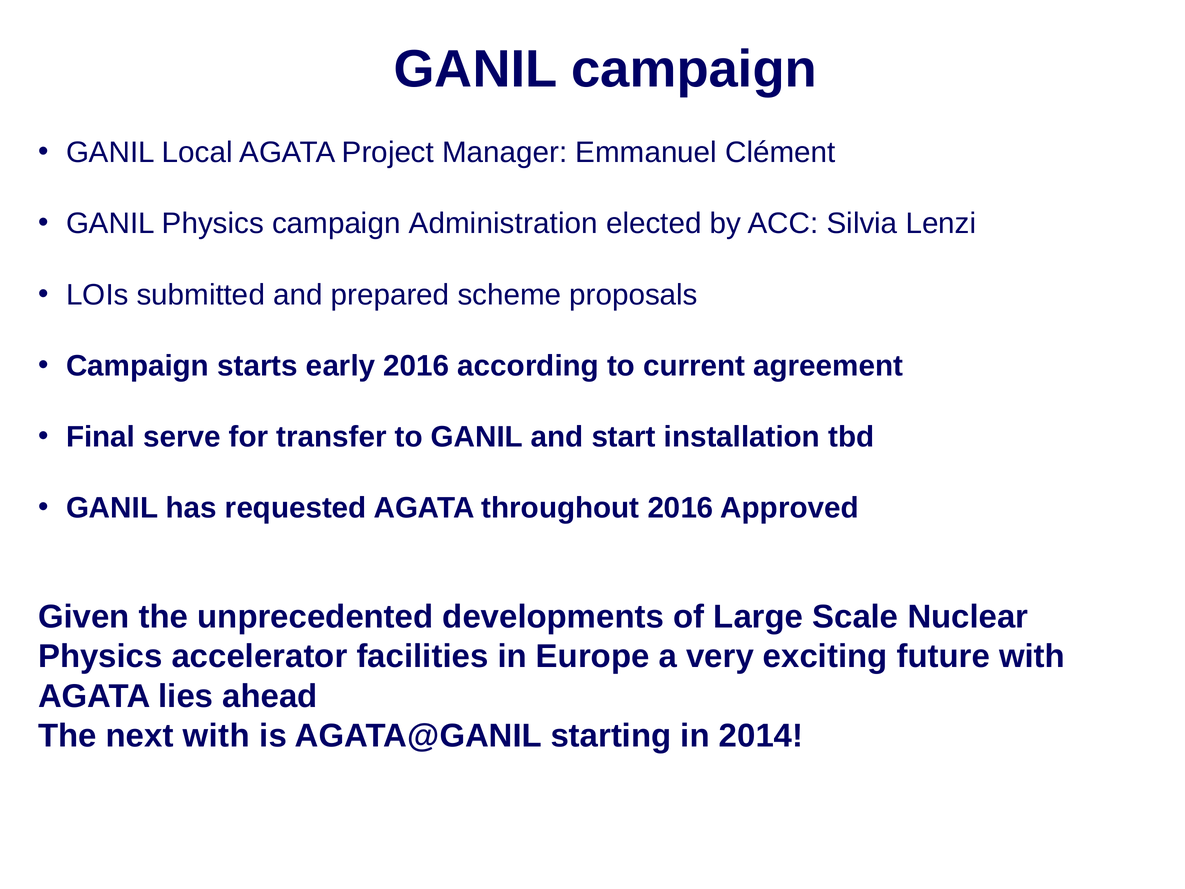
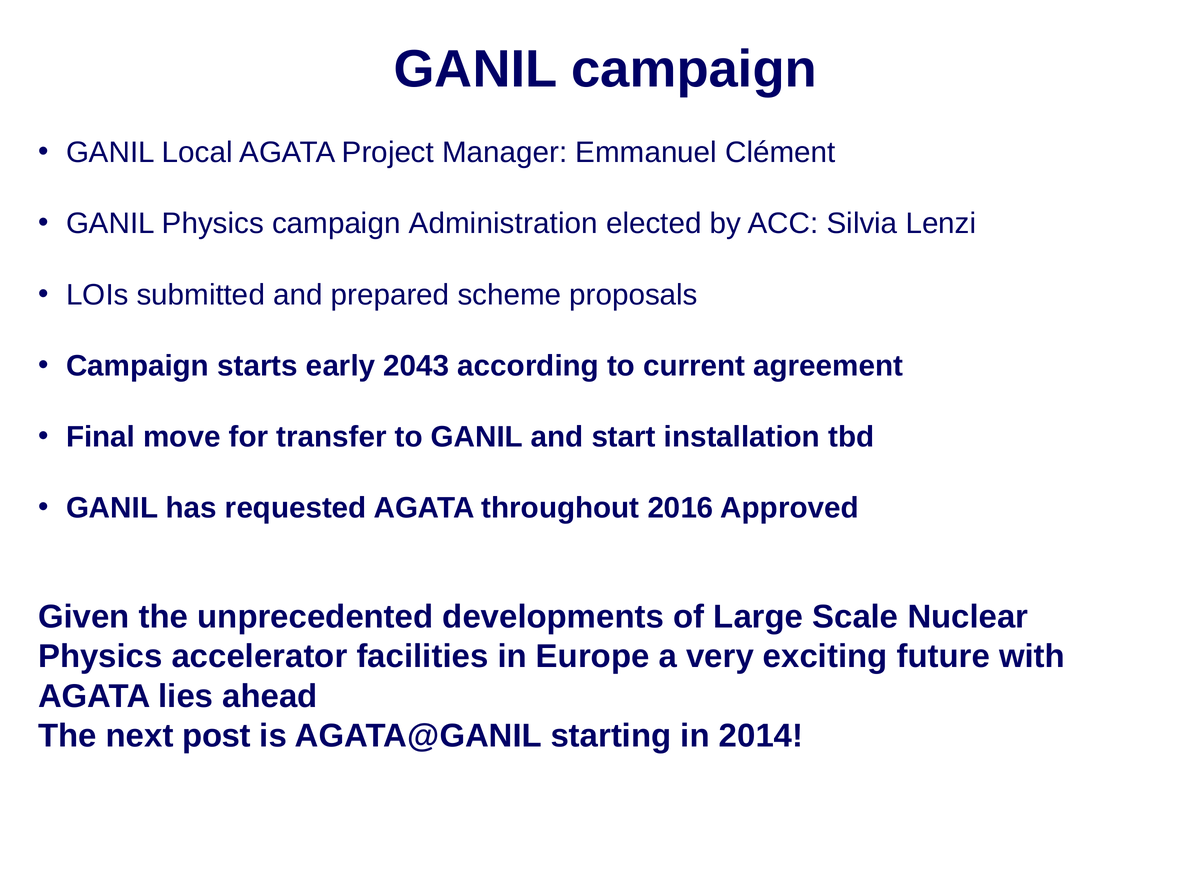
early 2016: 2016 -> 2043 (416, 366)
serve: serve -> move (182, 437)
next with: with -> post (217, 735)
